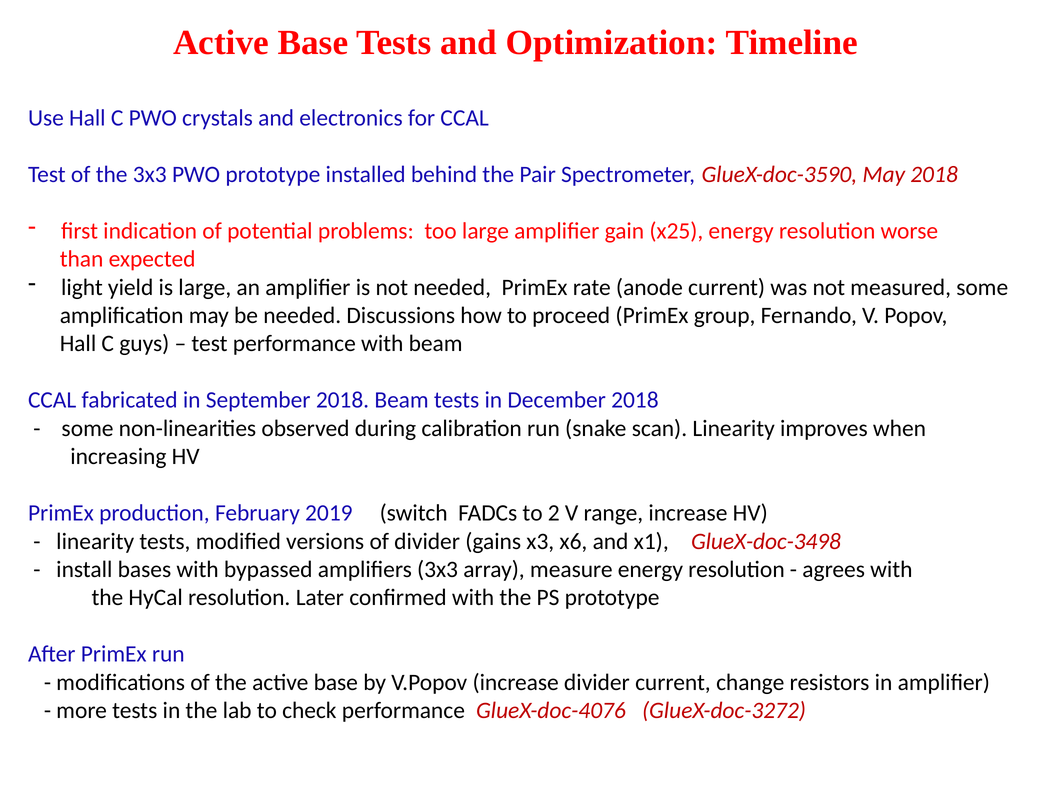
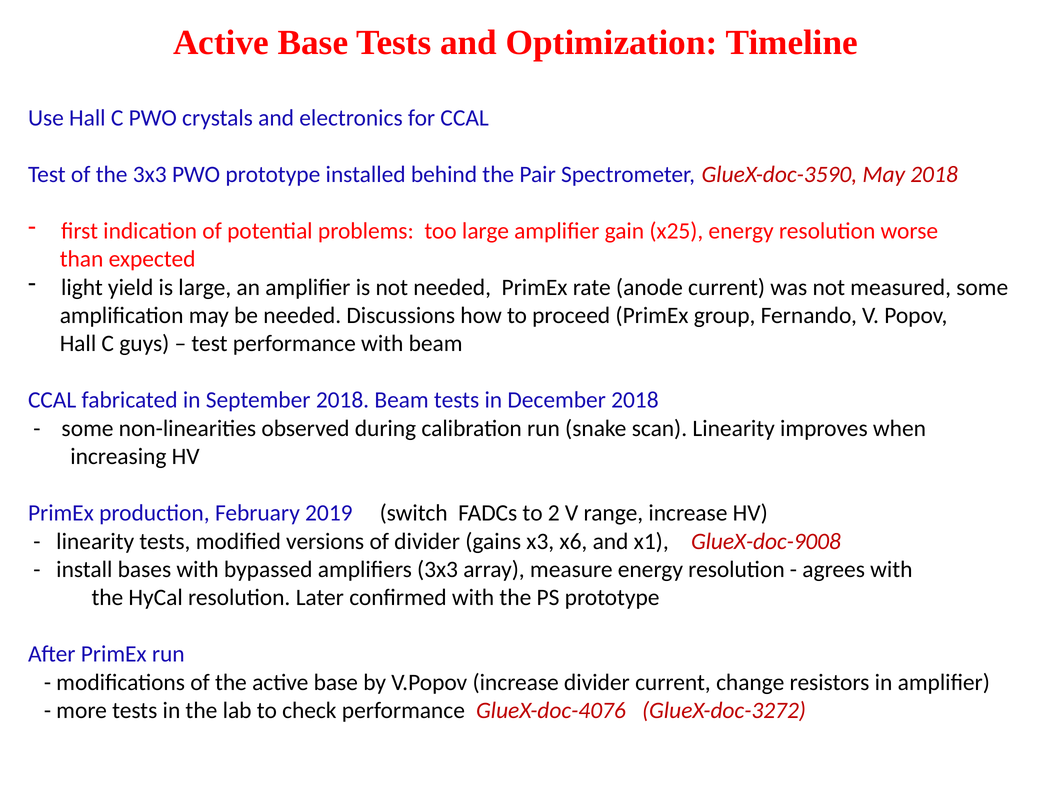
GlueX-doc-3498: GlueX-doc-3498 -> GlueX-doc-9008 (766, 541)
